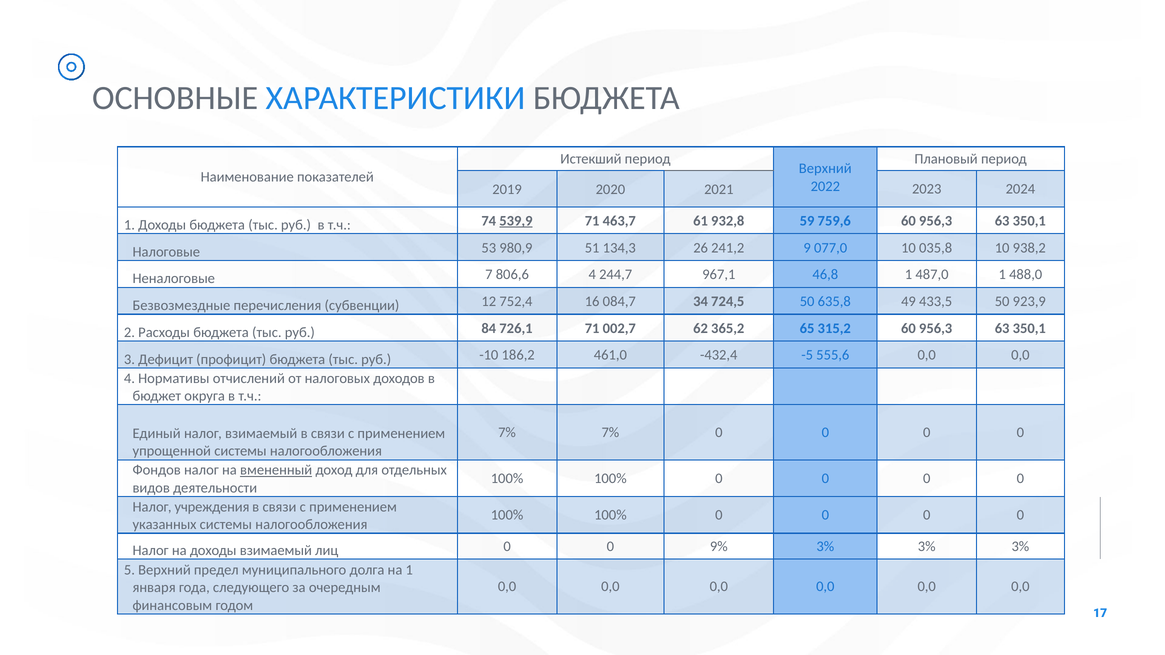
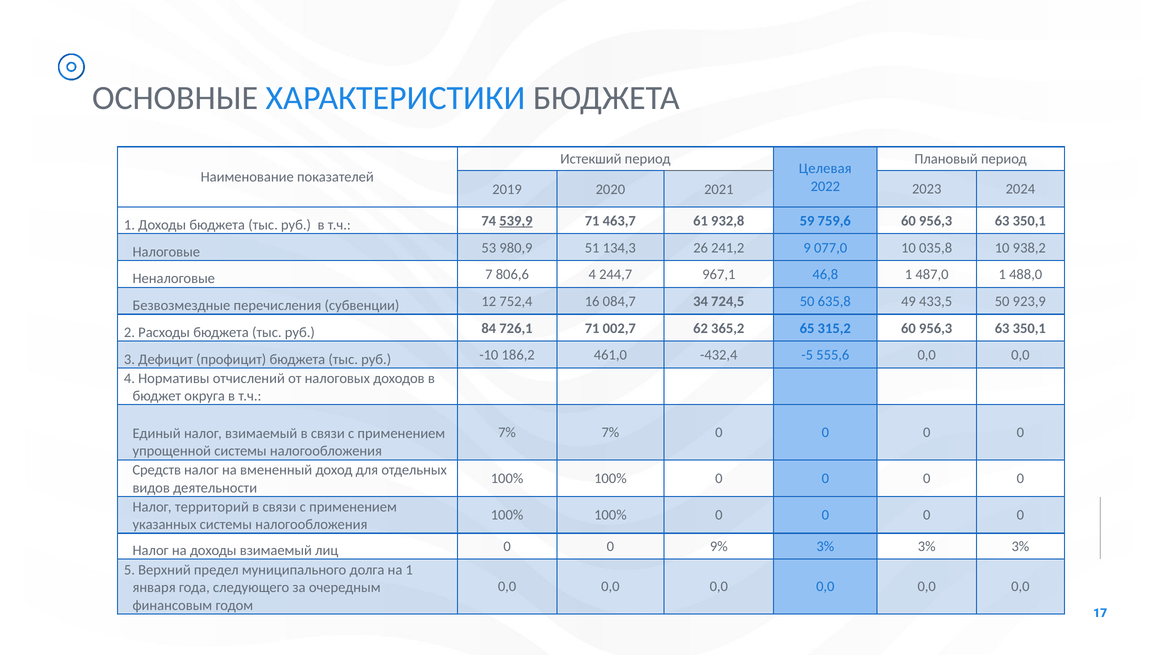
Верхний: Верхний -> Целевая (825, 169)
Фондов: Фондов -> Средств (157, 470)
вмененный underline: present -> none (276, 470)
учреждения: учреждения -> территорий (212, 507)
